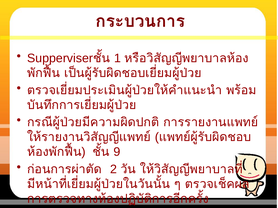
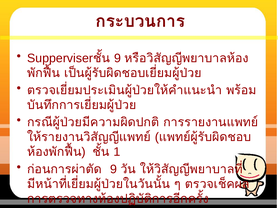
1: 1 -> 9 (118, 58)
9: 9 -> 1 (117, 152)
2: 2 -> 9 (114, 170)
